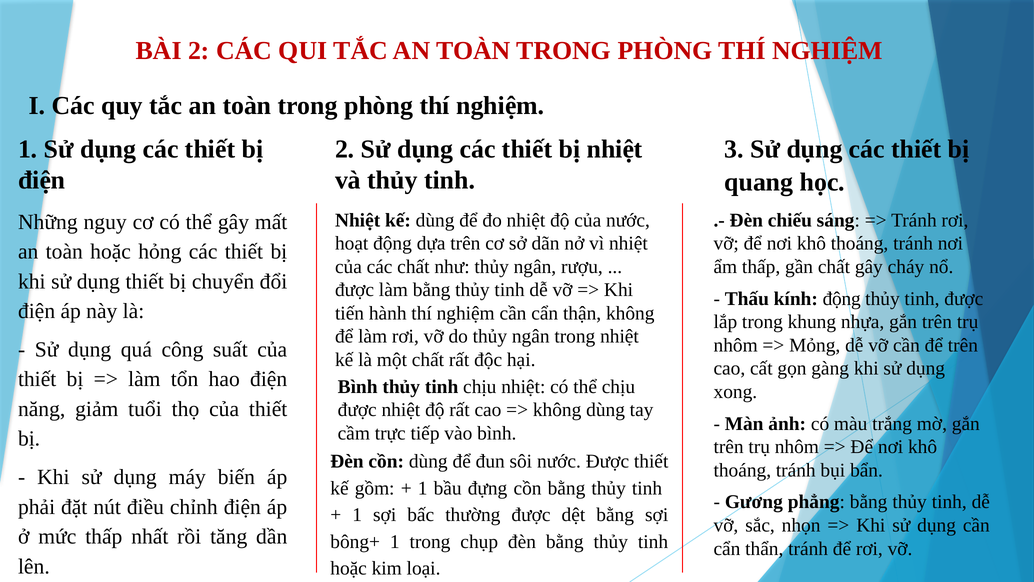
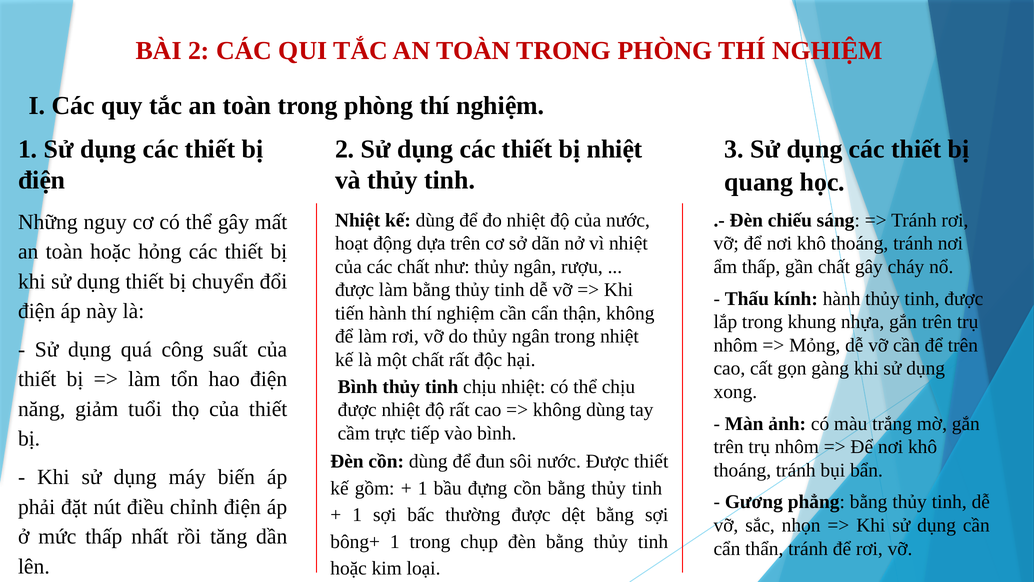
kính động: động -> hành (842, 298)
